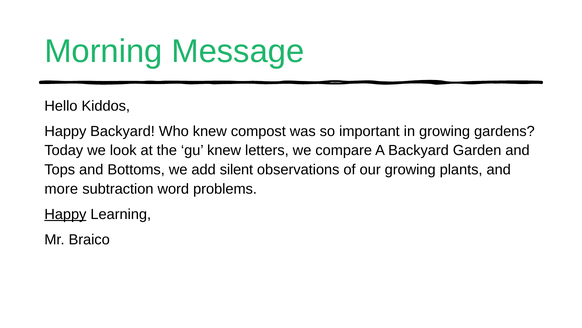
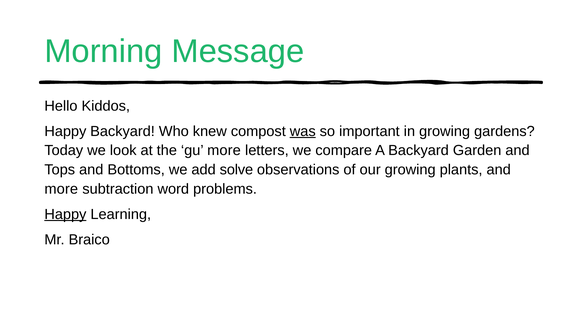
was underline: none -> present (303, 131)
gu knew: knew -> more (224, 150)
silent: silent -> solve (236, 169)
